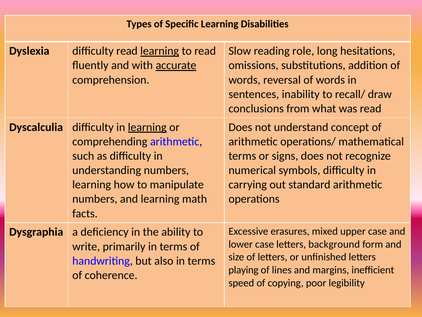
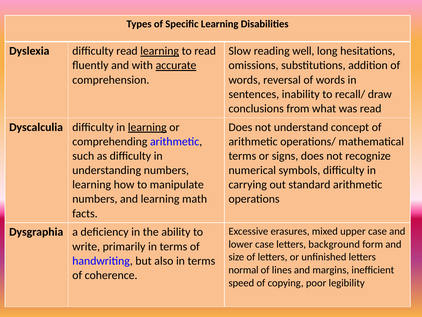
role: role -> well (303, 51)
playing: playing -> normal (243, 270)
